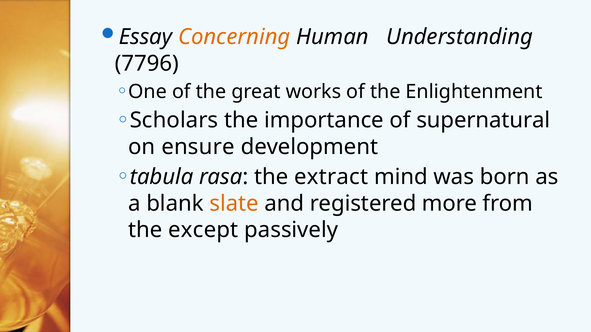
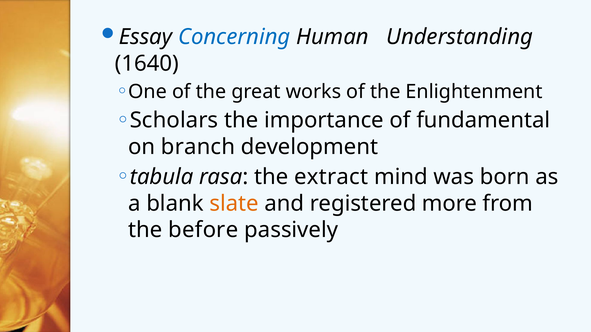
Concerning colour: orange -> blue (234, 37)
7796: 7796 -> 1640 (147, 63)
supernatural: supernatural -> fundamental (483, 121)
ensure: ensure -> branch (198, 147)
except: except -> before (203, 230)
